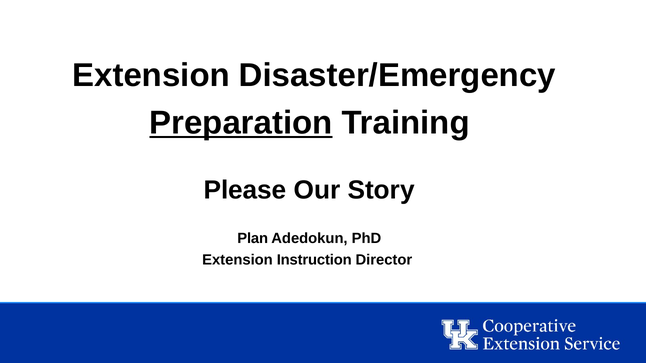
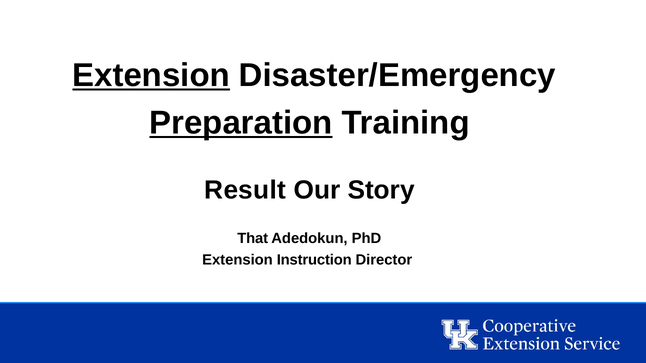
Extension underline: none -> present (151, 76)
Please: Please -> Result (245, 190)
Plan: Plan -> That (253, 239)
